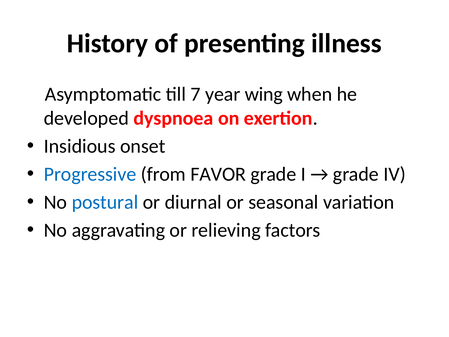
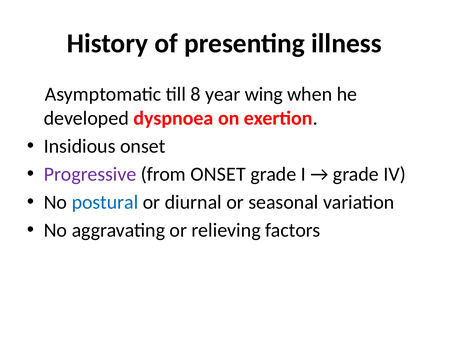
7: 7 -> 8 (196, 94)
Progressive colour: blue -> purple (90, 174)
from FAVOR: FAVOR -> ONSET (218, 174)
